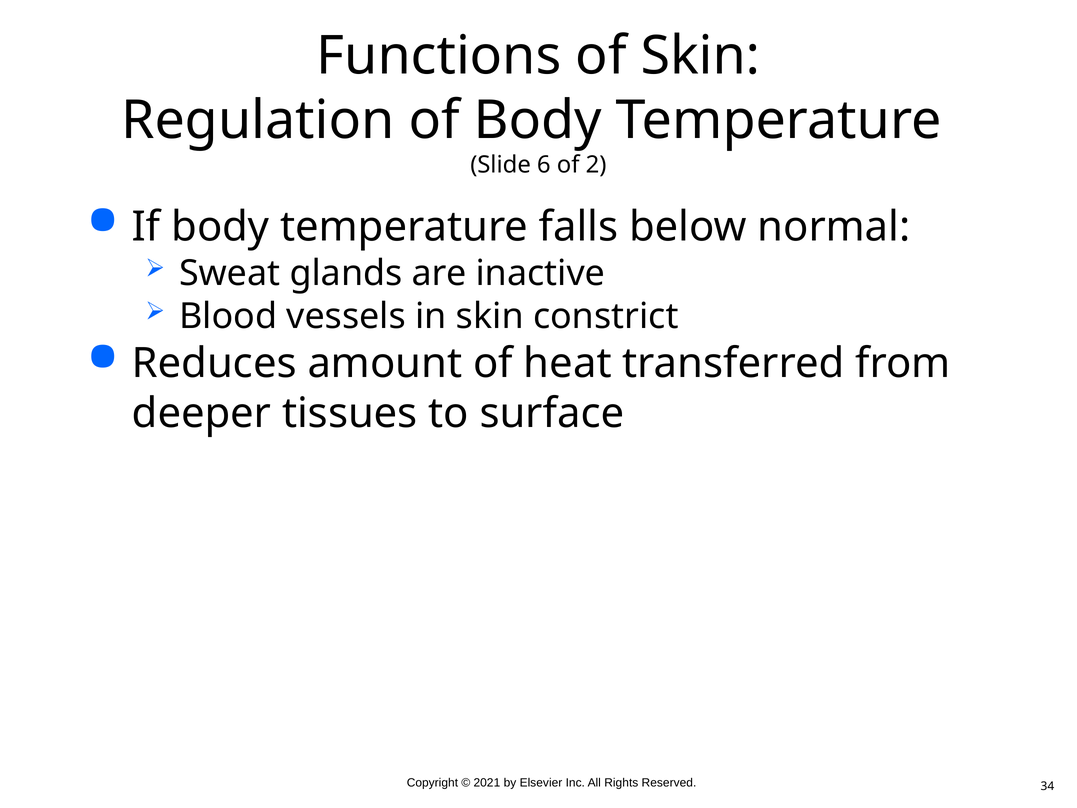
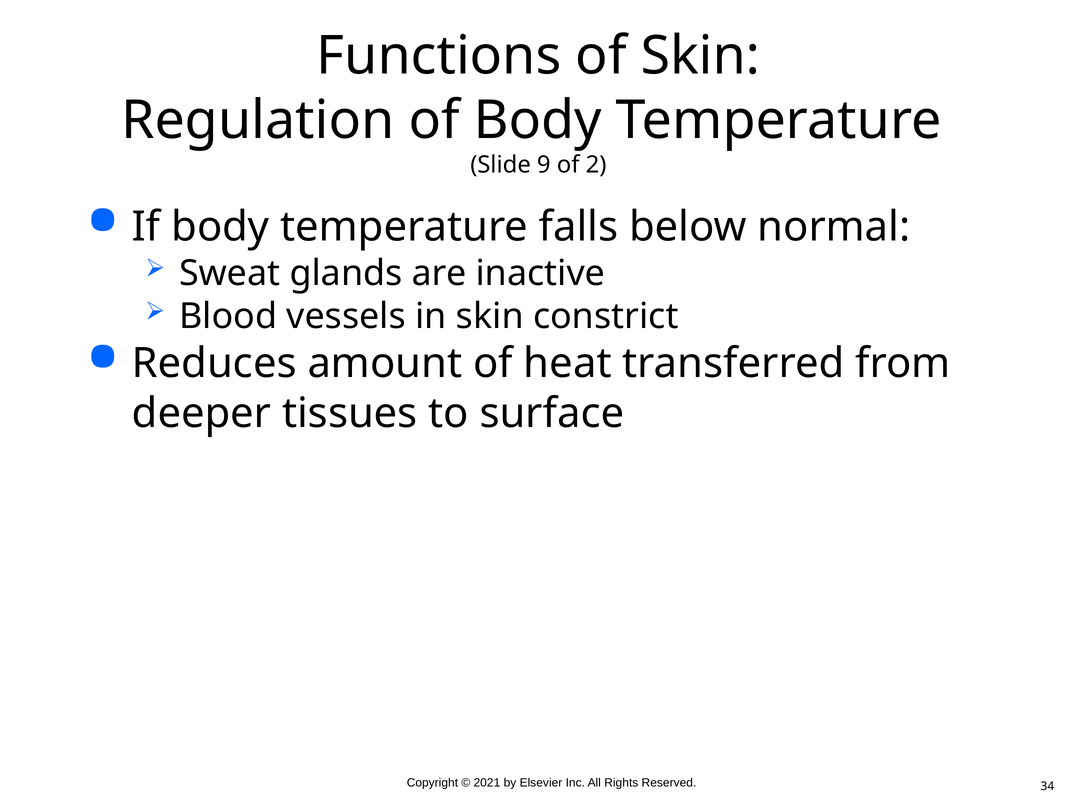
6: 6 -> 9 (544, 165)
